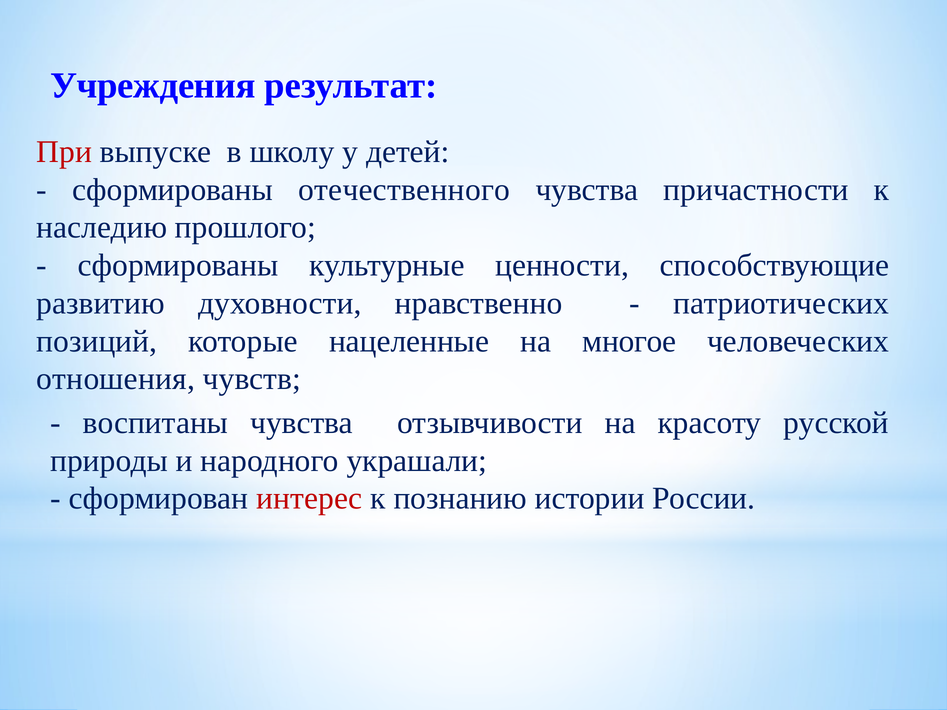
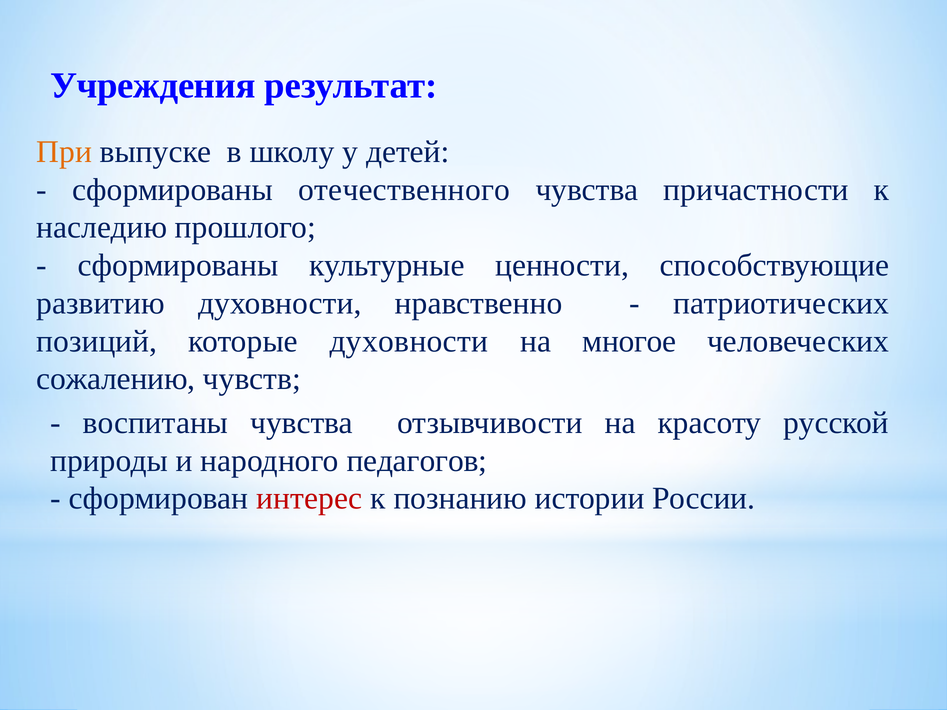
При colour: red -> orange (64, 152)
которые нацеленные: нацеленные -> духовности (409, 341)
отношения: отношения -> сожалению (116, 379)
украшали: украшали -> педагогов (417, 461)
